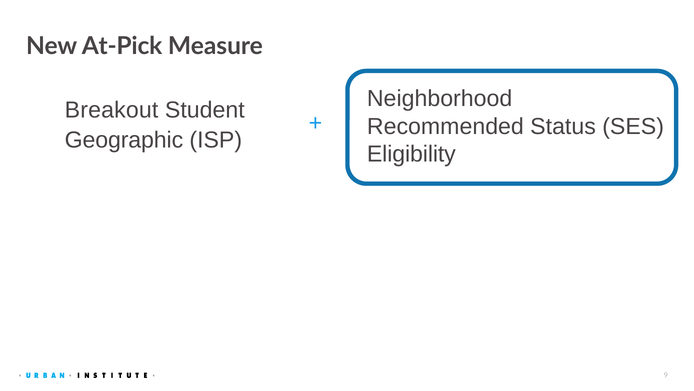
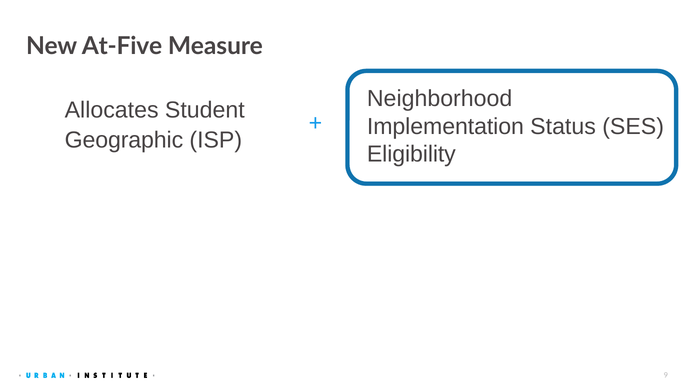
At-Pick: At-Pick -> At-Five (122, 46)
Breakout: Breakout -> Allocates (112, 110)
Recommended: Recommended -> Implementation (445, 126)
